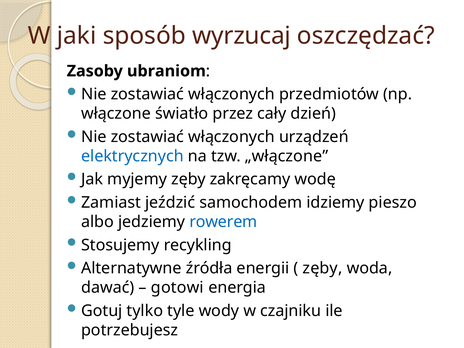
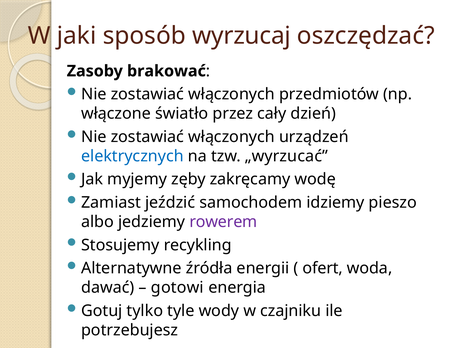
ubraniom: ubraniom -> brakować (166, 71)
„włączone: „włączone -> „wyrzucać (286, 156)
rowerem colour: blue -> purple (223, 222)
zęby: zęby -> ofert (323, 268)
